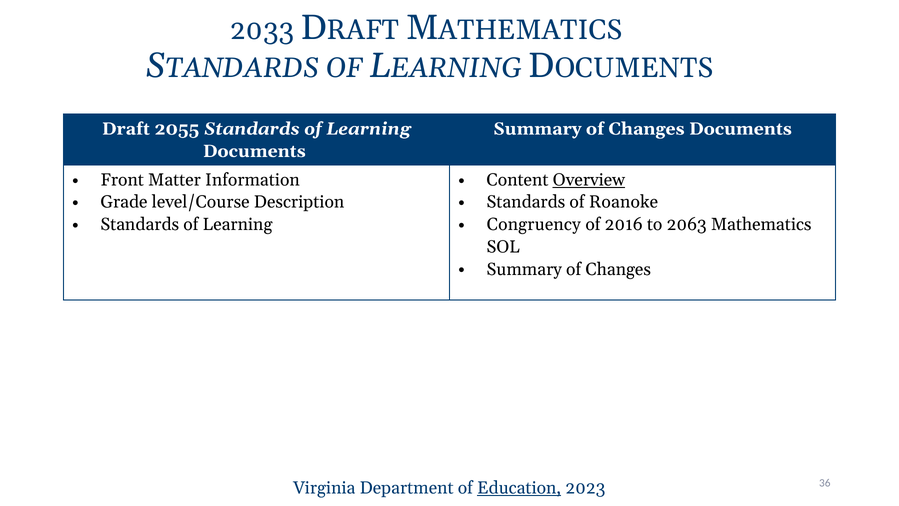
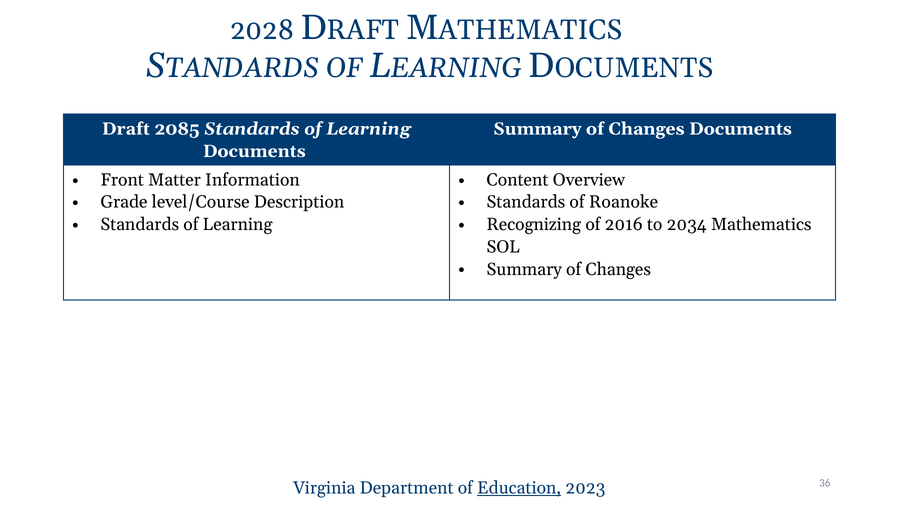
2033: 2033 -> 2028 (262, 30)
2055: 2055 -> 2085 (177, 129)
Overview underline: present -> none (589, 180)
Congruency: Congruency -> Recognizing (534, 224)
2063: 2063 -> 2034 (687, 224)
